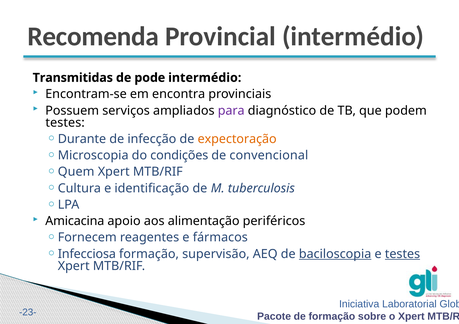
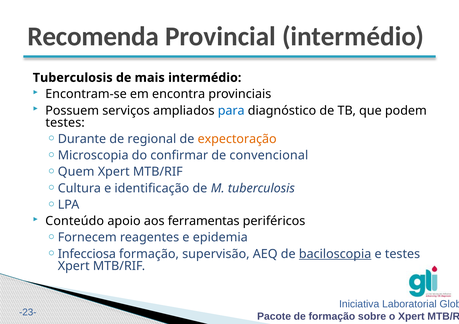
Transmitidas: Transmitidas -> Tuberculosis (73, 78)
pode: pode -> mais (150, 78)
para colour: purple -> blue (231, 111)
infecção: infecção -> regional (152, 139)
condições: condições -> confirmar (179, 155)
Amicacina: Amicacina -> Conteúdo (75, 221)
alimentação: alimentação -> ferramentas (204, 221)
fármacos: fármacos -> epidemia (220, 237)
testes underline: present -> none (403, 254)
